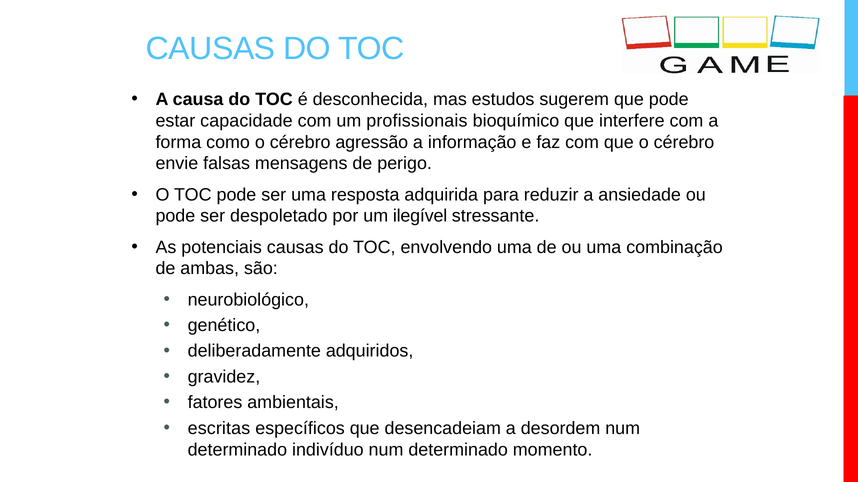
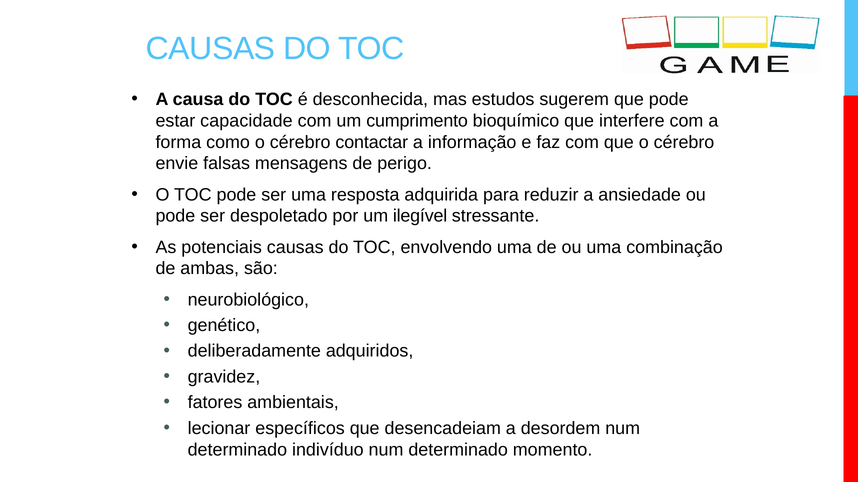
profissionais: profissionais -> cumprimento (417, 121)
agressão: agressão -> contactar (372, 142)
escritas: escritas -> lecionar (219, 429)
